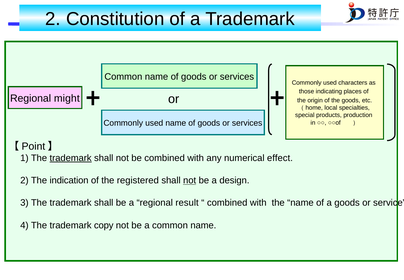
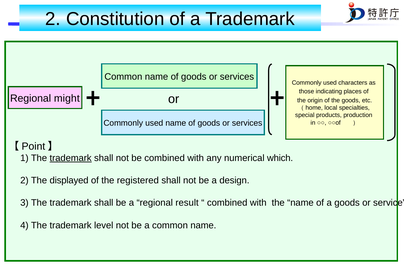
effect: effect -> which (280, 158)
indication: indication -> displayed (69, 180)
not underline: present -> none (190, 180)
copy: copy -> level (104, 225)
